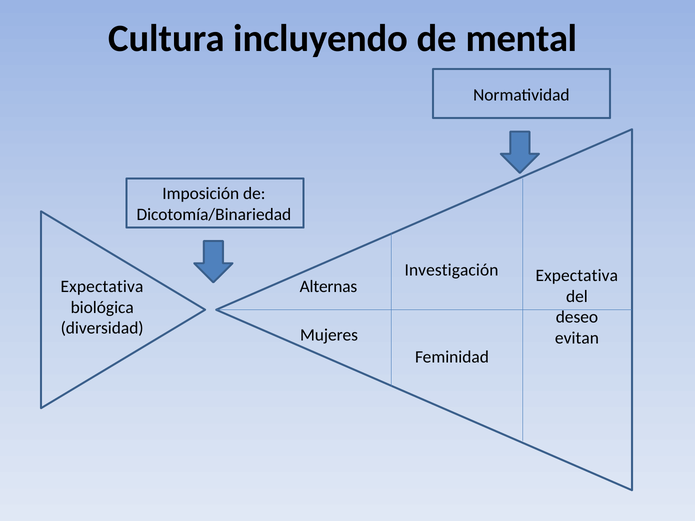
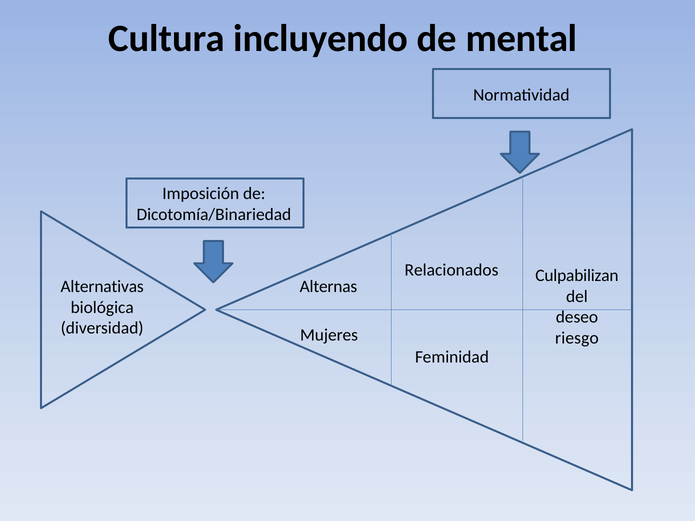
Investigación: Investigación -> Relacionados (451, 270)
Expectativa: Expectativa -> Culpabilizan (577, 276)
Expectativa: Expectativa -> Alternativas (102, 287)
evitan: evitan -> riesgo (577, 338)
